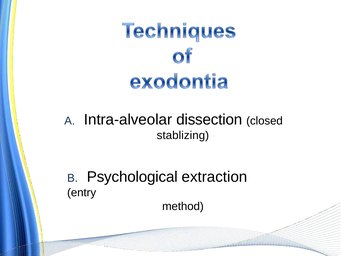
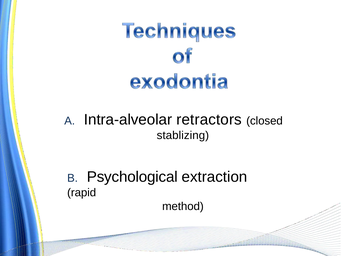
dissection: dissection -> retractors (209, 119)
entry: entry -> rapid (82, 192)
